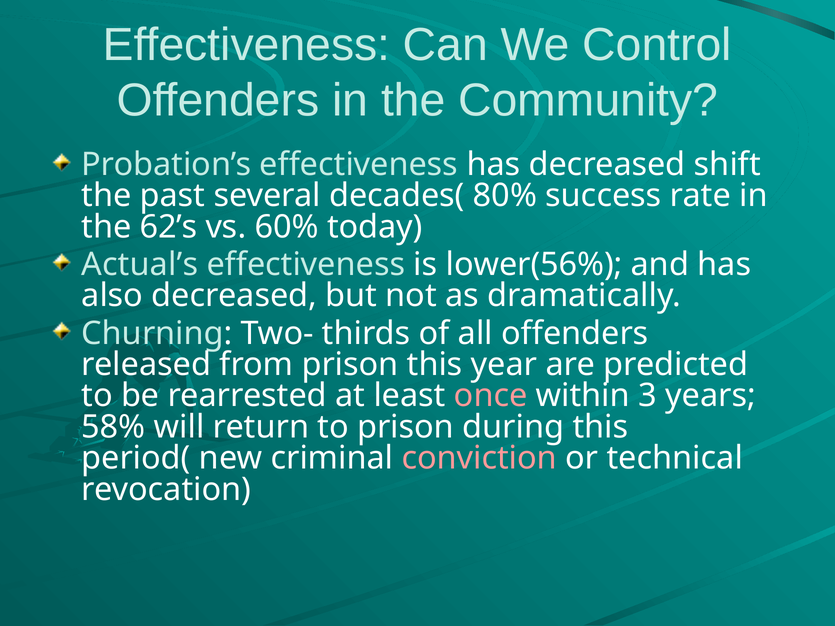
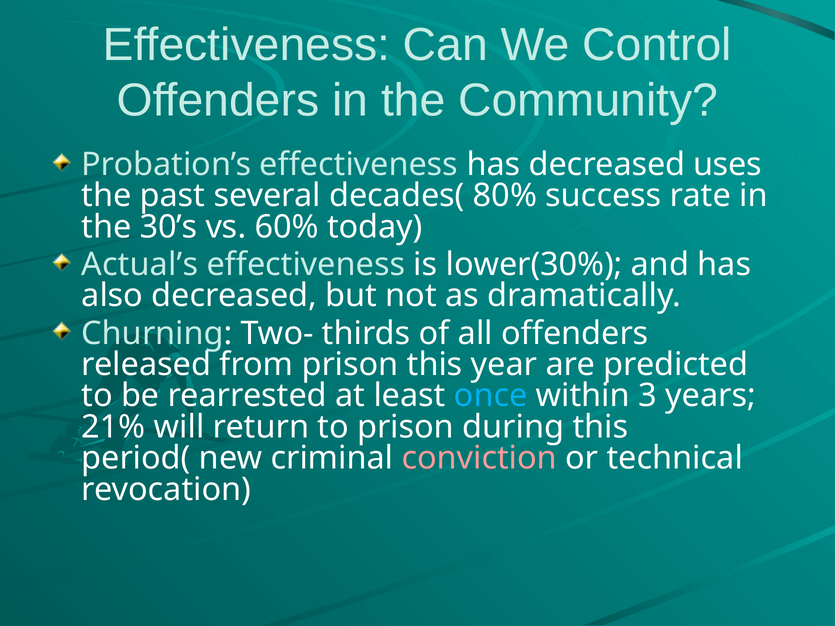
shift: shift -> uses (728, 165)
62’s: 62’s -> 30’s (169, 227)
lower(56%: lower(56% -> lower(30% (534, 265)
once colour: pink -> light blue (491, 396)
58%: 58% -> 21% (113, 427)
